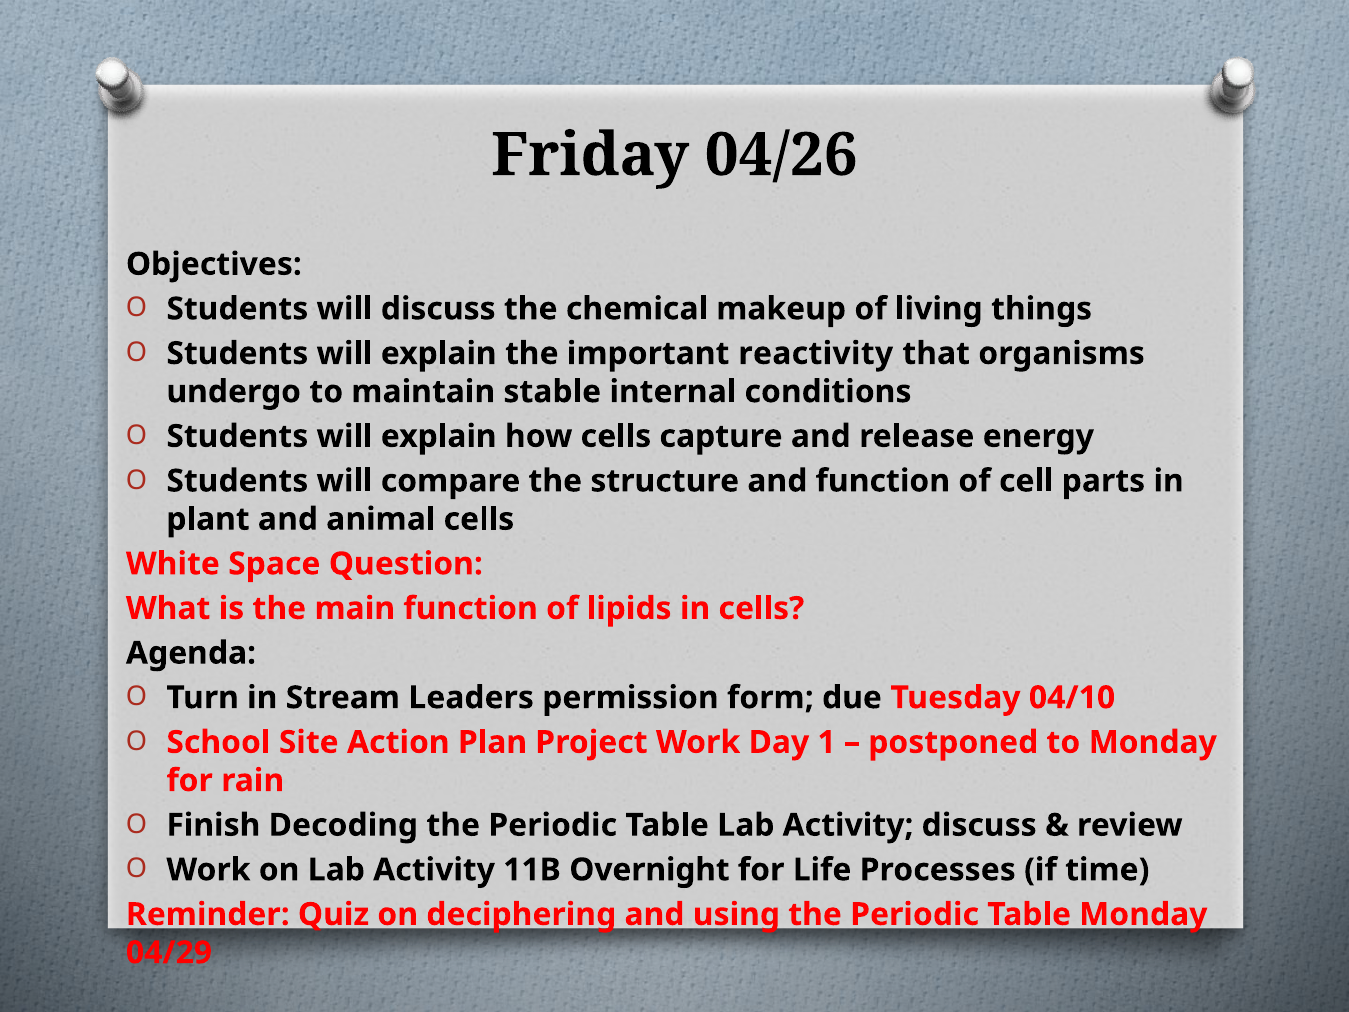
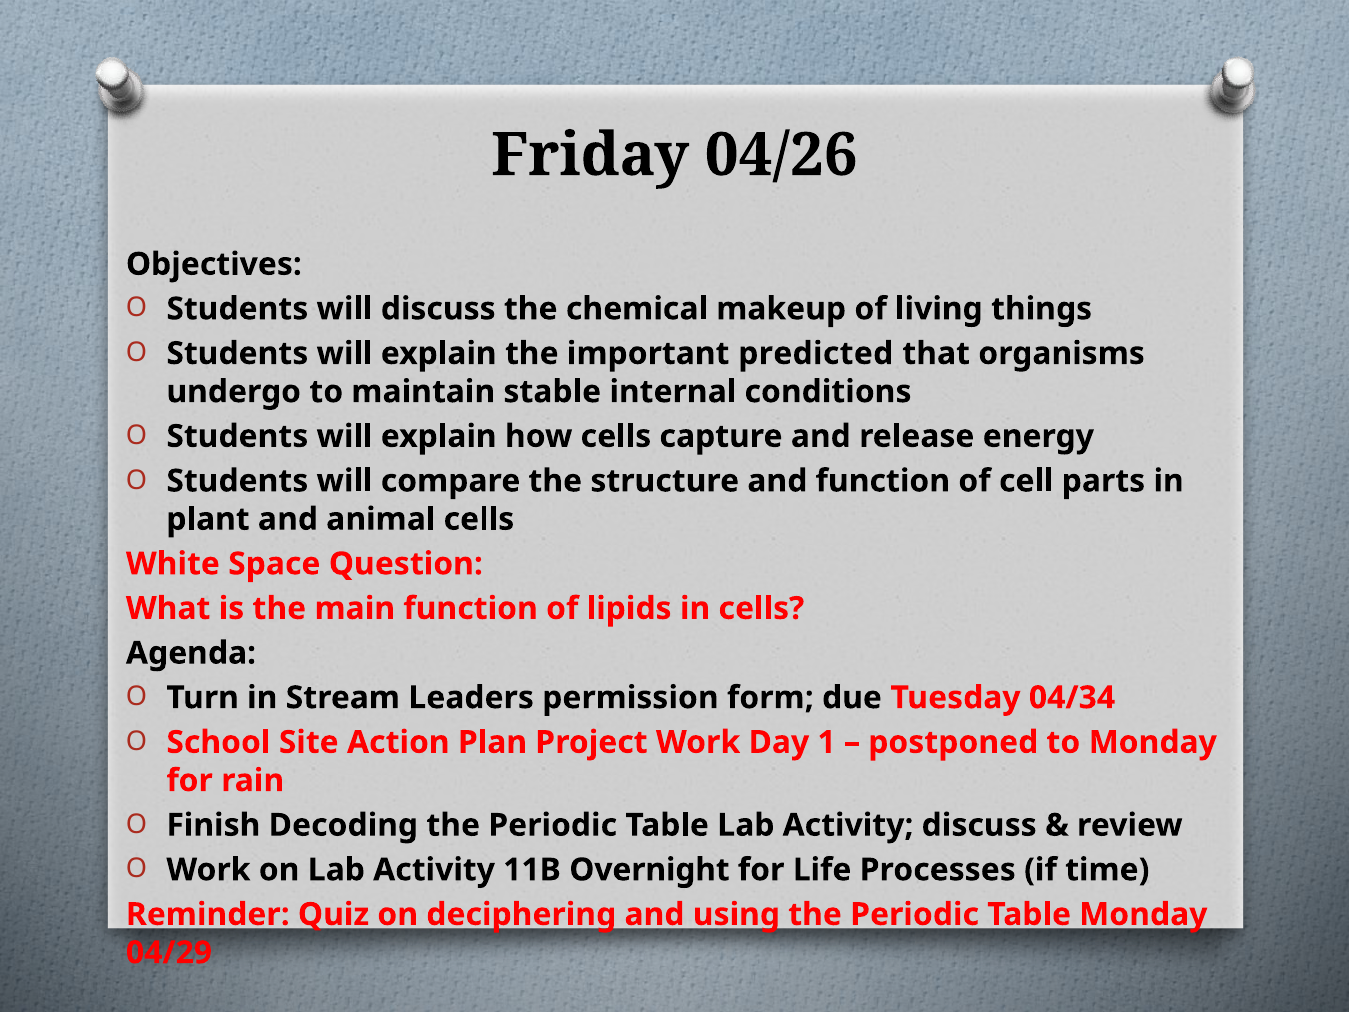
reactivity: reactivity -> predicted (816, 353)
04/10: 04/10 -> 04/34 (1072, 698)
